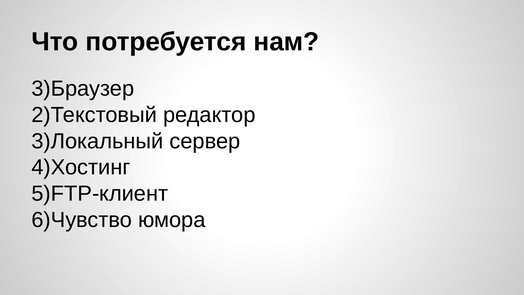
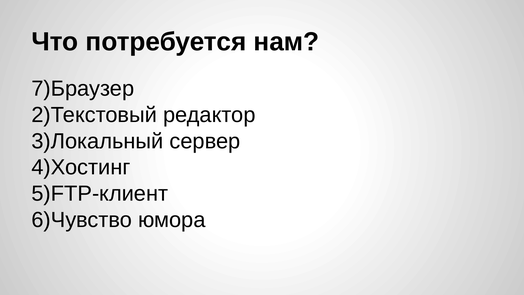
3)Браузер: 3)Браузер -> 7)Браузер (83, 89)
